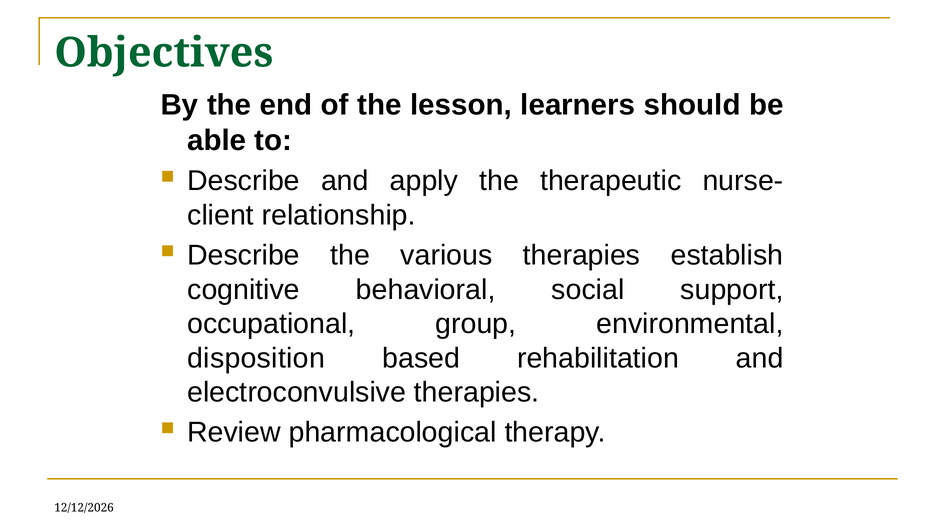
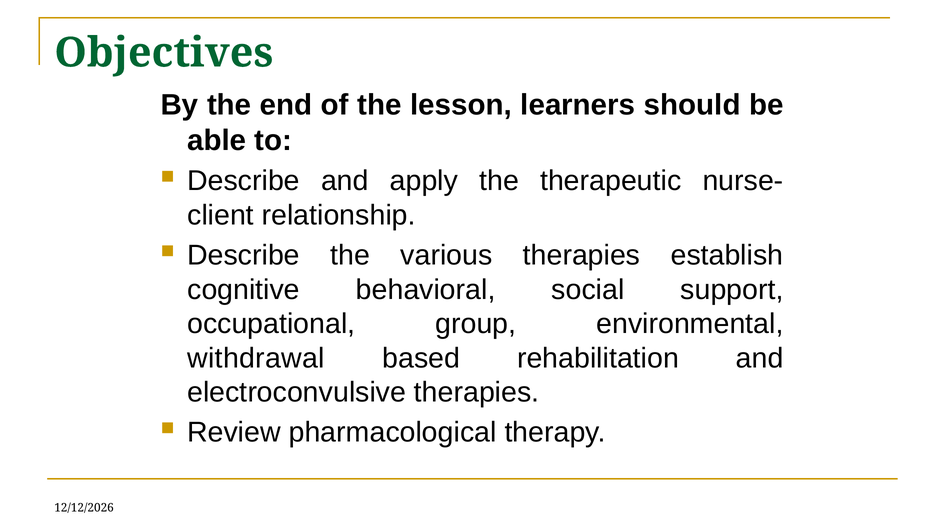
disposition: disposition -> withdrawal (256, 358)
